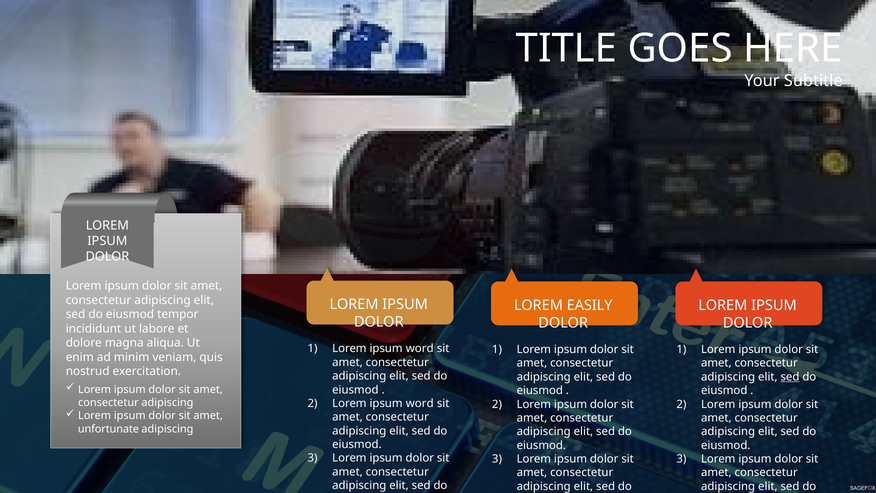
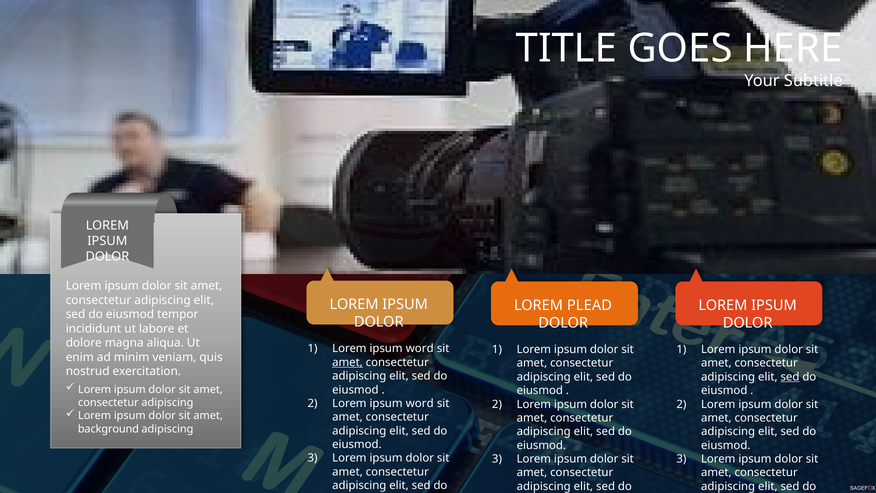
EASILY: EASILY -> PLEAD (589, 305)
amet underline: none -> present (348, 362)
unfortunate: unfortunate -> background (108, 429)
